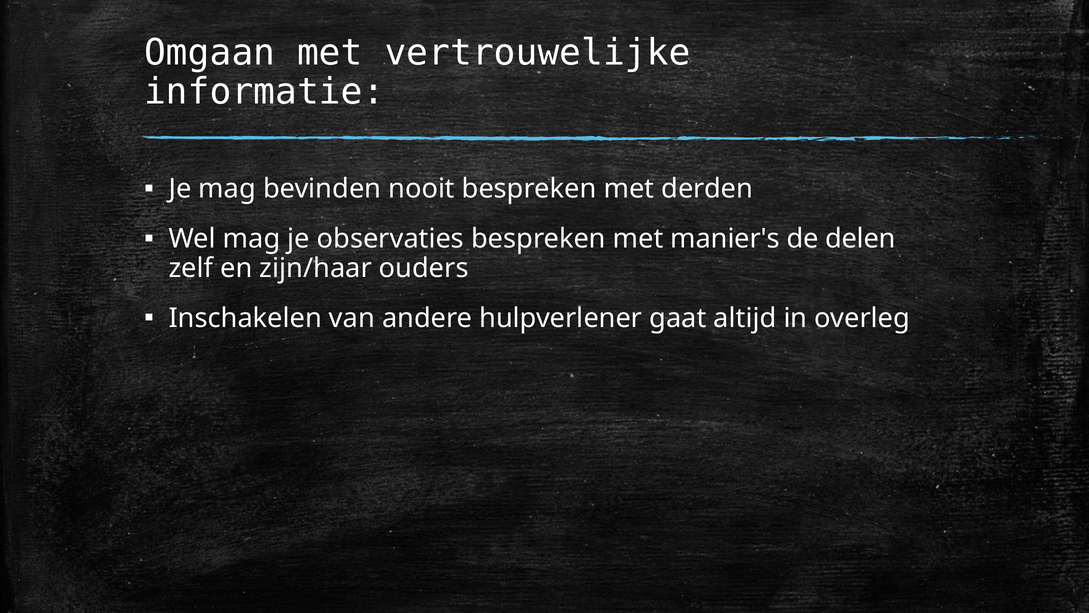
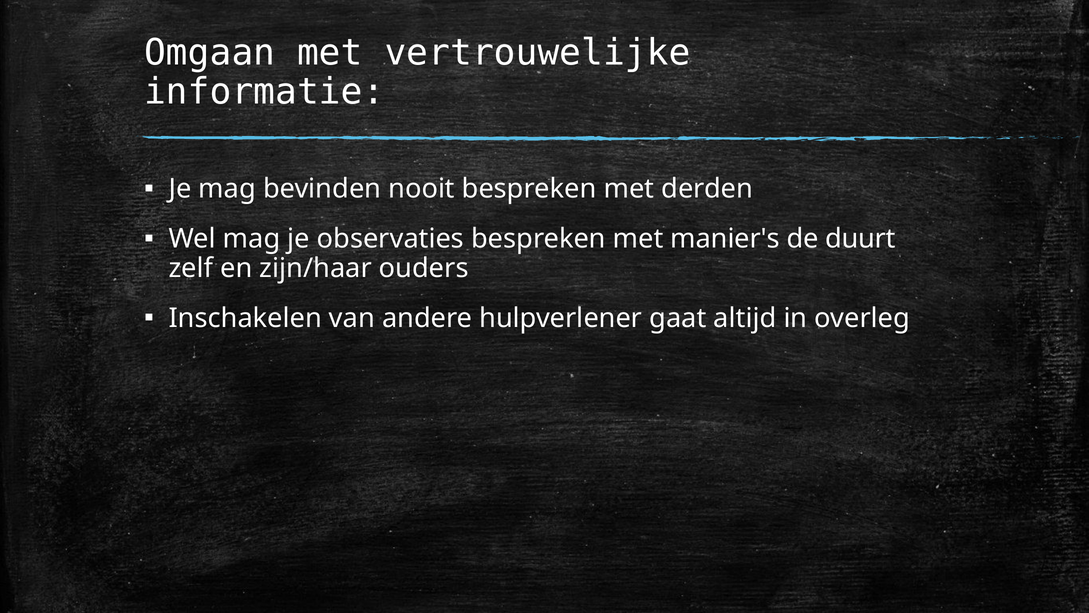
delen: delen -> duurt (860, 239)
